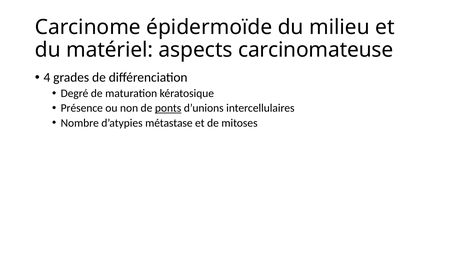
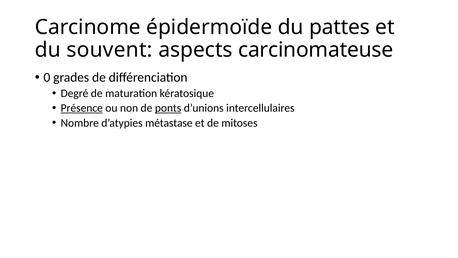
milieu: milieu -> pattes (339, 27)
matériel: matériel -> souvent (110, 50)
4: 4 -> 0 (47, 77)
Présence underline: none -> present (82, 108)
